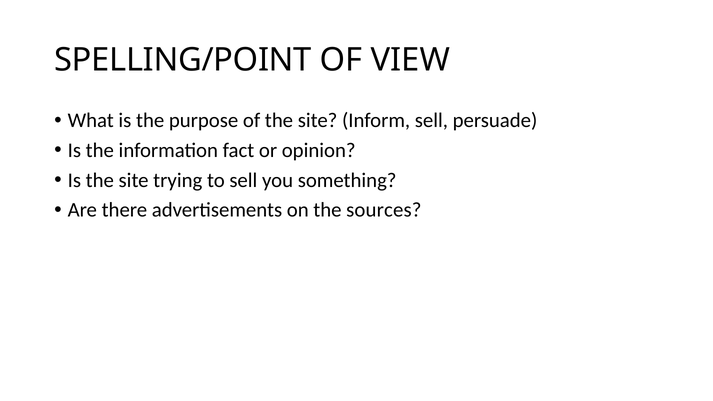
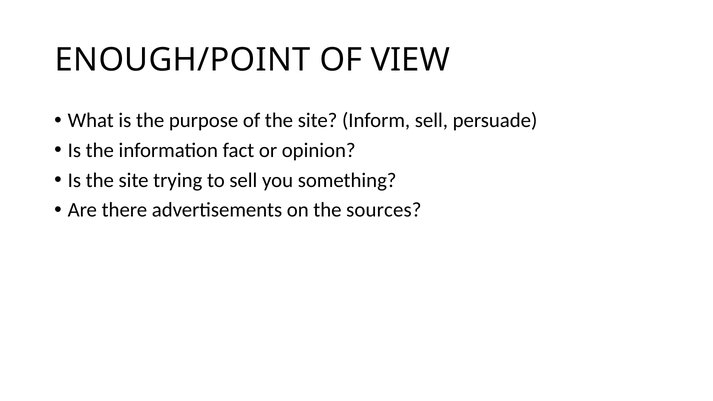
SPELLING/POINT: SPELLING/POINT -> ENOUGH/POINT (183, 60)
